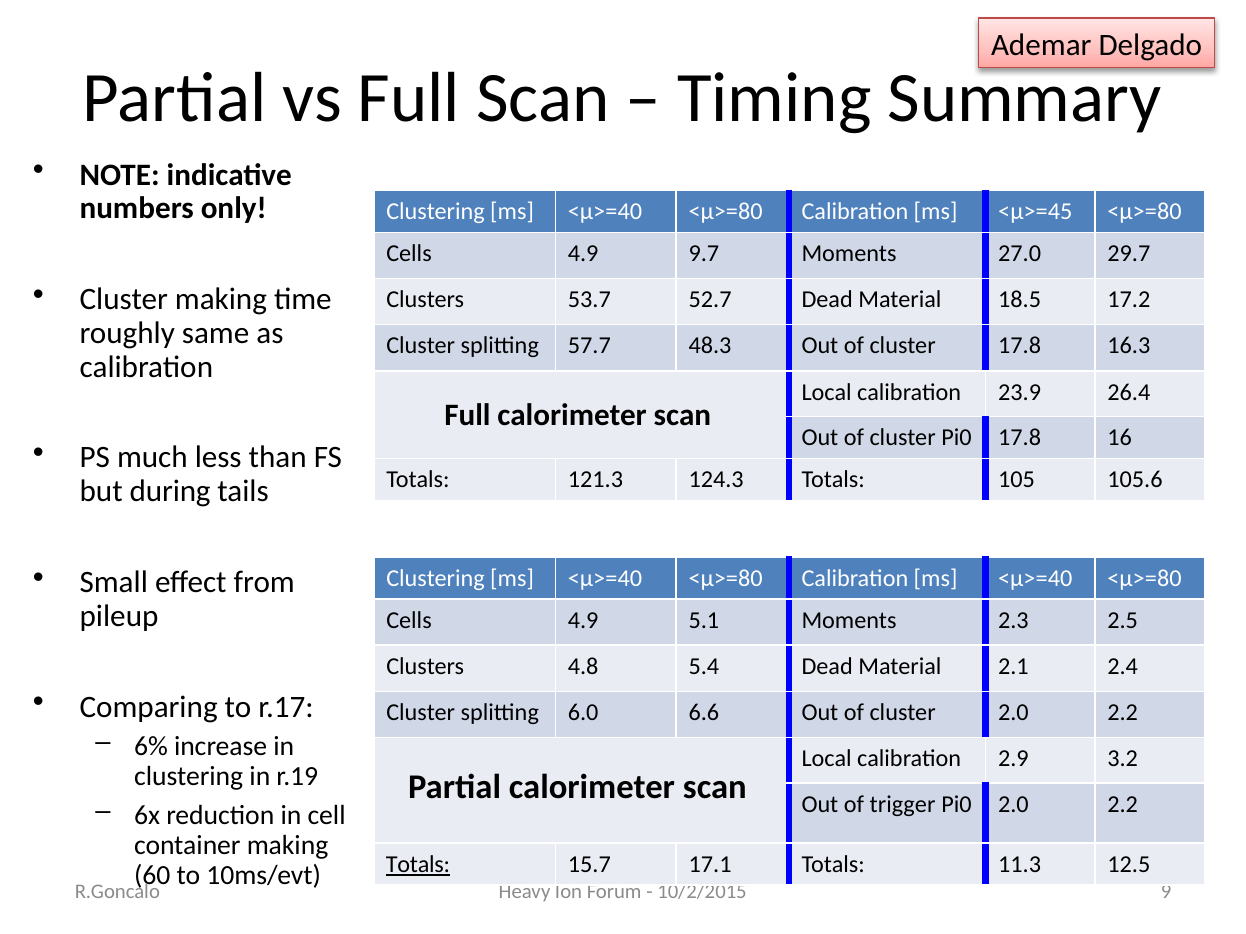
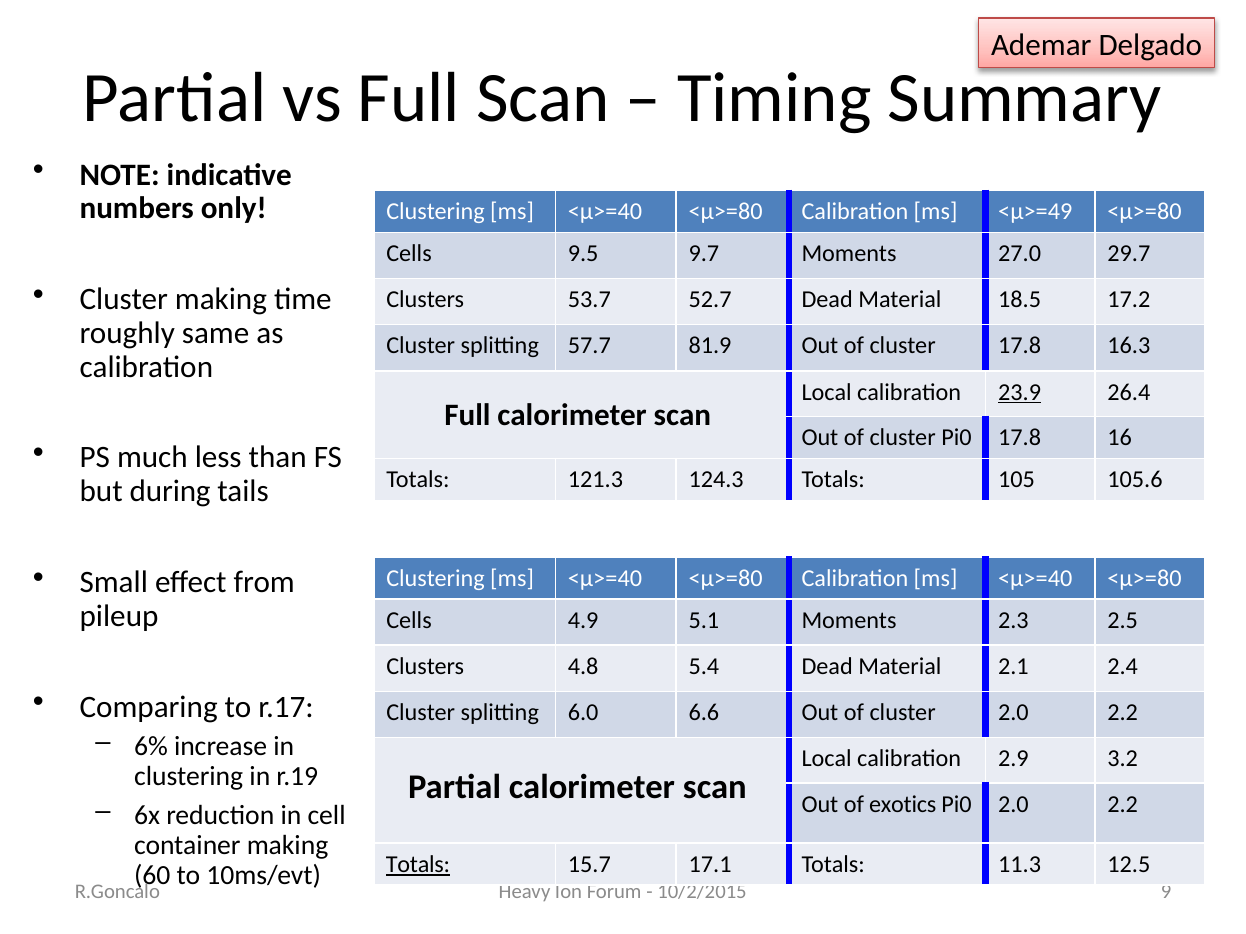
<μ>=45: <μ>=45 -> <μ>=49 (1035, 212)
4.9: 4.9 -> 9.5 (583, 254)
48.3: 48.3 -> 81.9 (710, 346)
23.9 underline: none -> present (1020, 392)
trigger: trigger -> exotics (903, 805)
